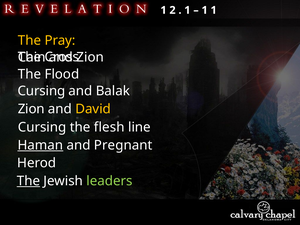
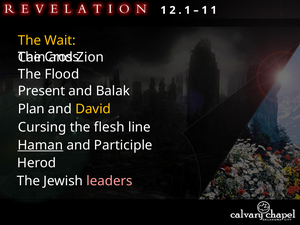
Pray: Pray -> Wait (60, 40)
Cursing: Cursing -> Present (42, 91)
Zion: Zion -> Plan (31, 109)
Pregnant: Pregnant -> Participle (123, 145)
The underline: present -> none (28, 181)
leaders colour: light green -> pink (109, 181)
